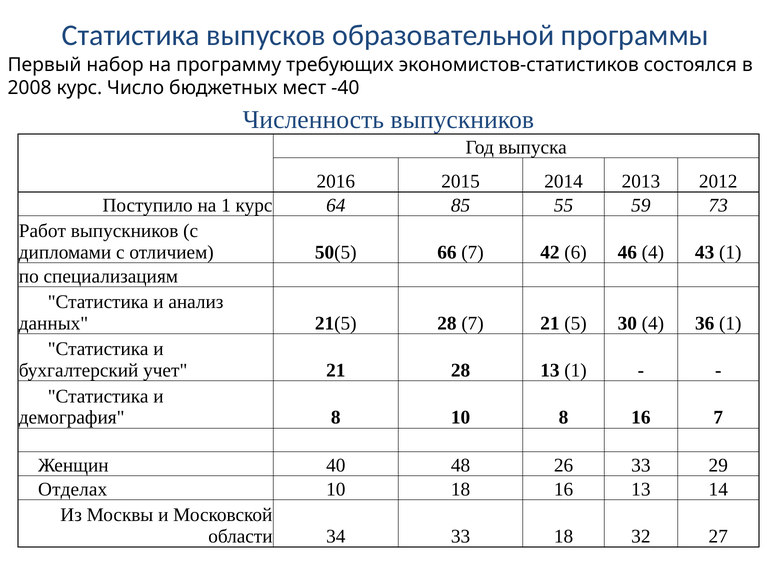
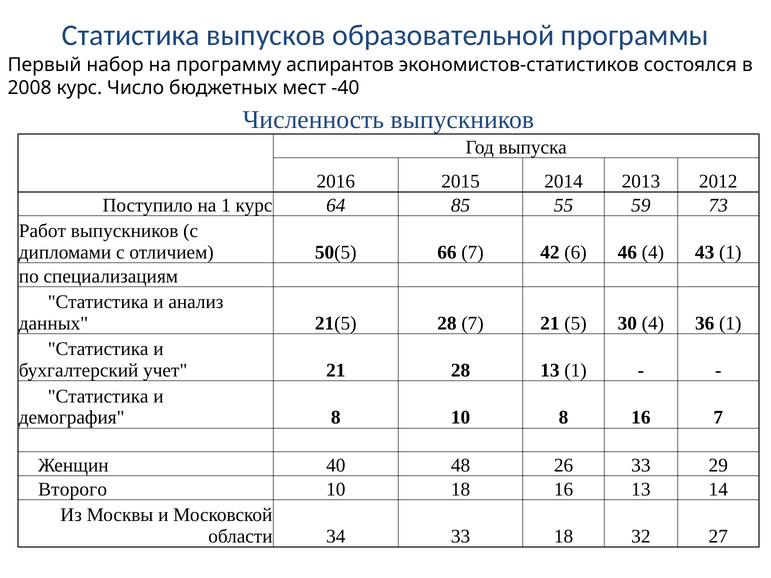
требующих: требующих -> аспирантов (340, 65)
Отделах: Отделах -> Второго (73, 490)
